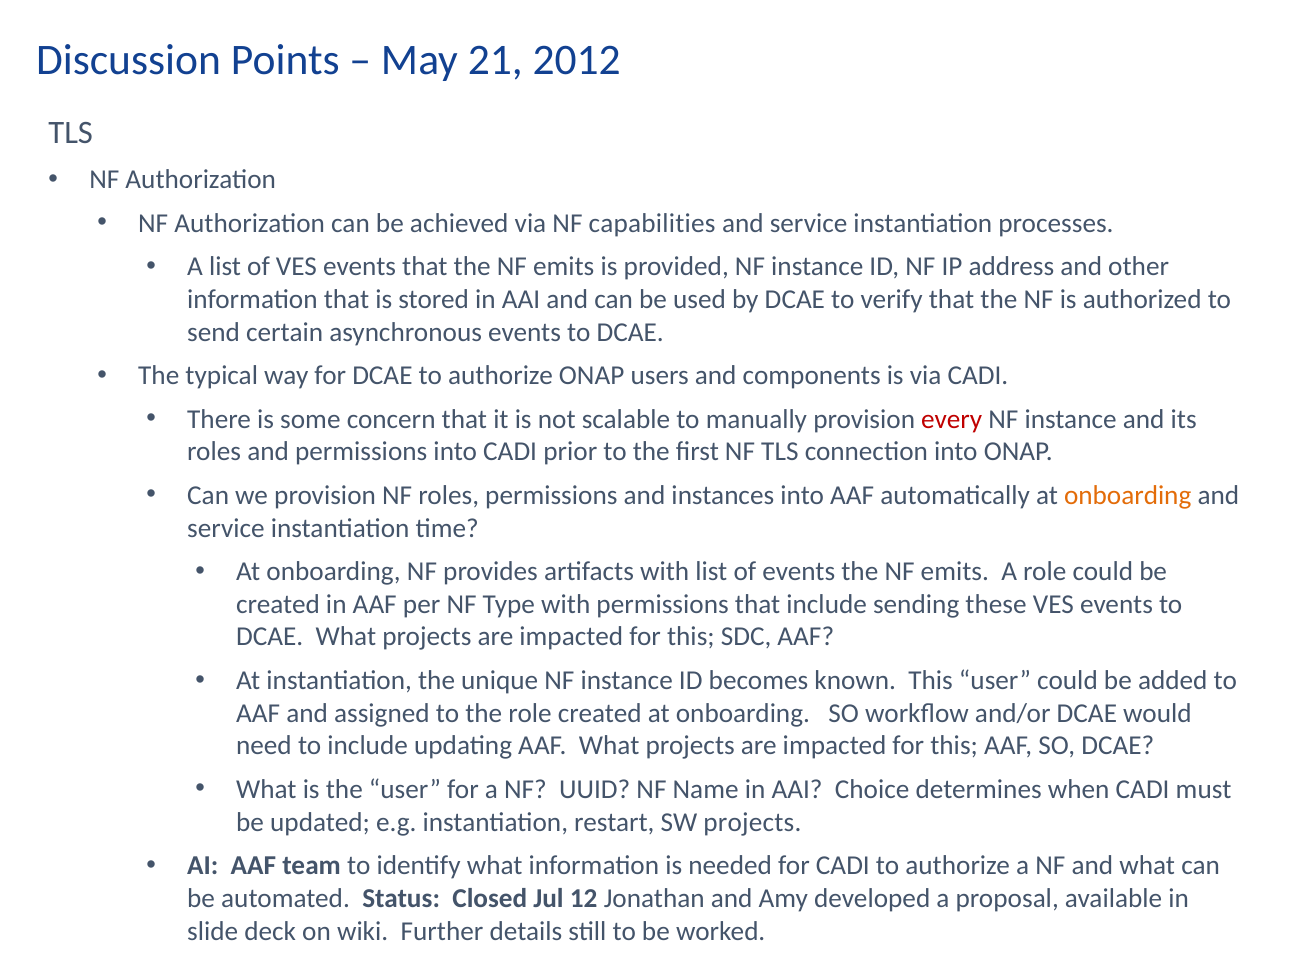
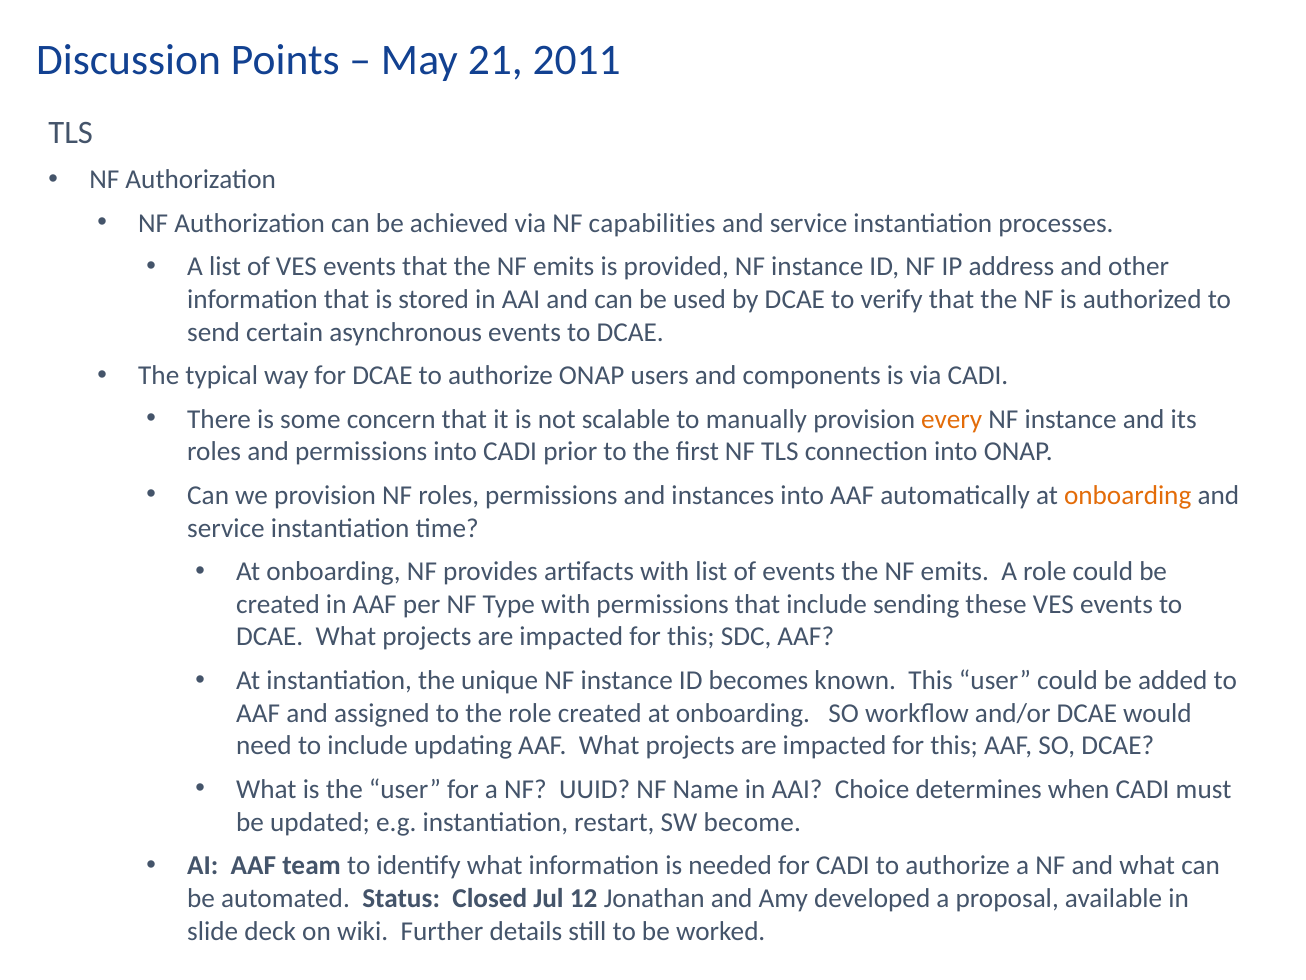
2012: 2012 -> 2011 (577, 60)
every colour: red -> orange (952, 419)
SW projects: projects -> become (752, 822)
